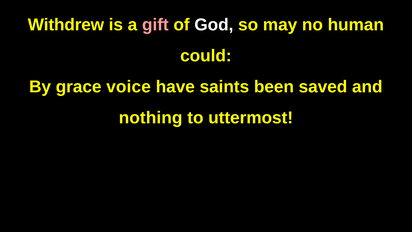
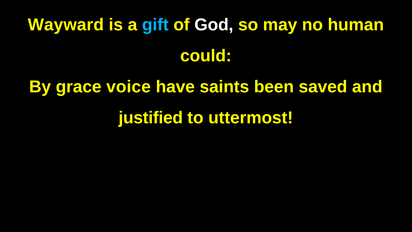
Withdrew: Withdrew -> Wayward (66, 25)
gift colour: pink -> light blue (155, 25)
nothing: nothing -> justified (151, 118)
